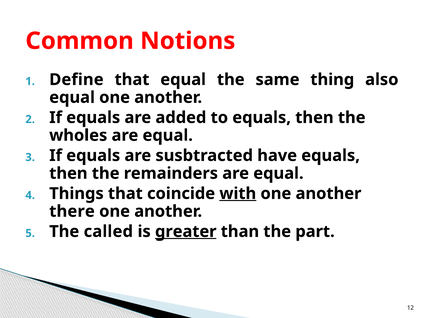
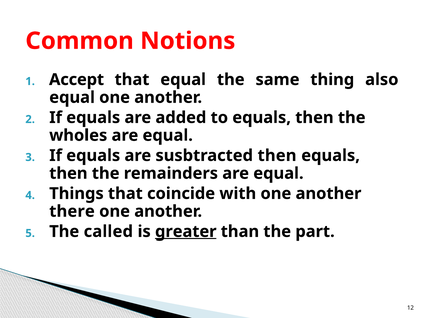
Define: Define -> Accept (77, 80)
susbtracted have: have -> then (277, 156)
with underline: present -> none (238, 194)
